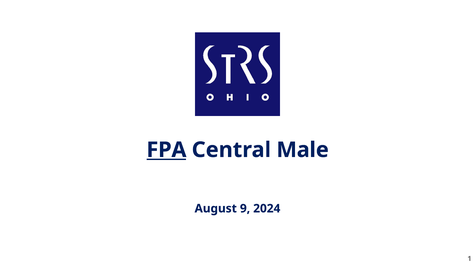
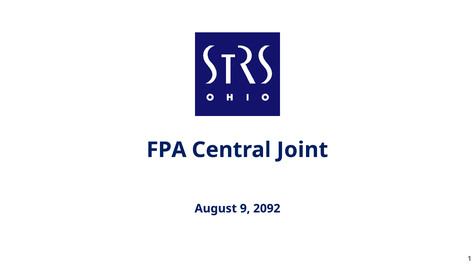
FPA underline: present -> none (166, 150)
Male: Male -> Joint (302, 150)
2024: 2024 -> 2092 (267, 209)
